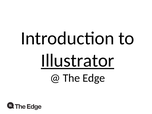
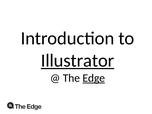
Edge underline: none -> present (94, 78)
